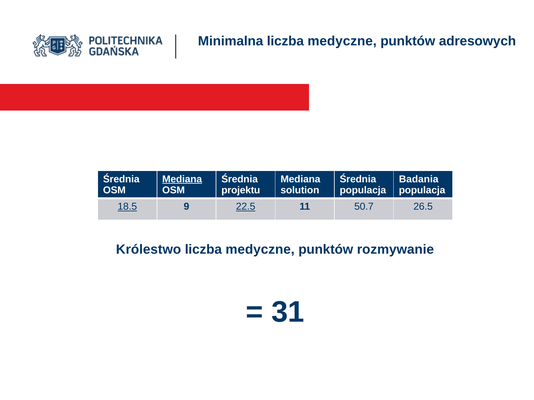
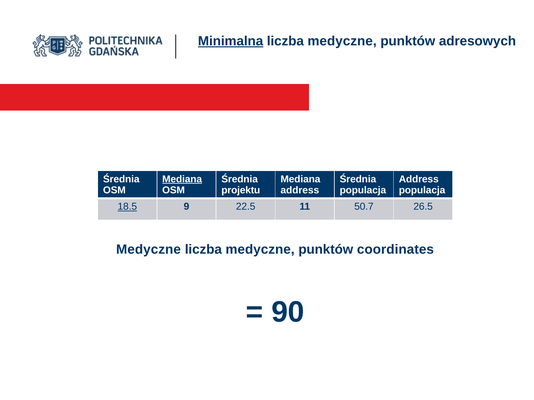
Minimalna underline: none -> present (231, 41)
Badania: Badania -> Address (419, 179)
solution: solution -> address (300, 190)
22.5 underline: present -> none (246, 207)
Królestwo: Królestwo -> Medyczne (149, 250)
rozmywanie: rozmywanie -> coordinates (395, 250)
31: 31 -> 90 (288, 313)
